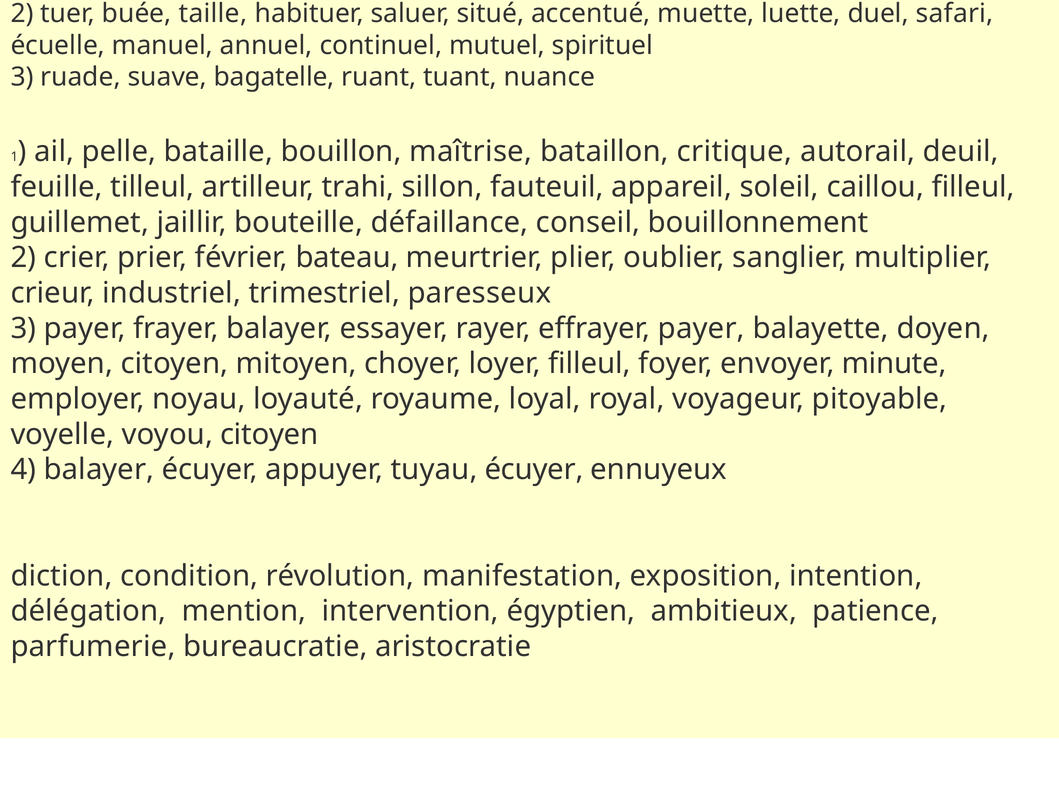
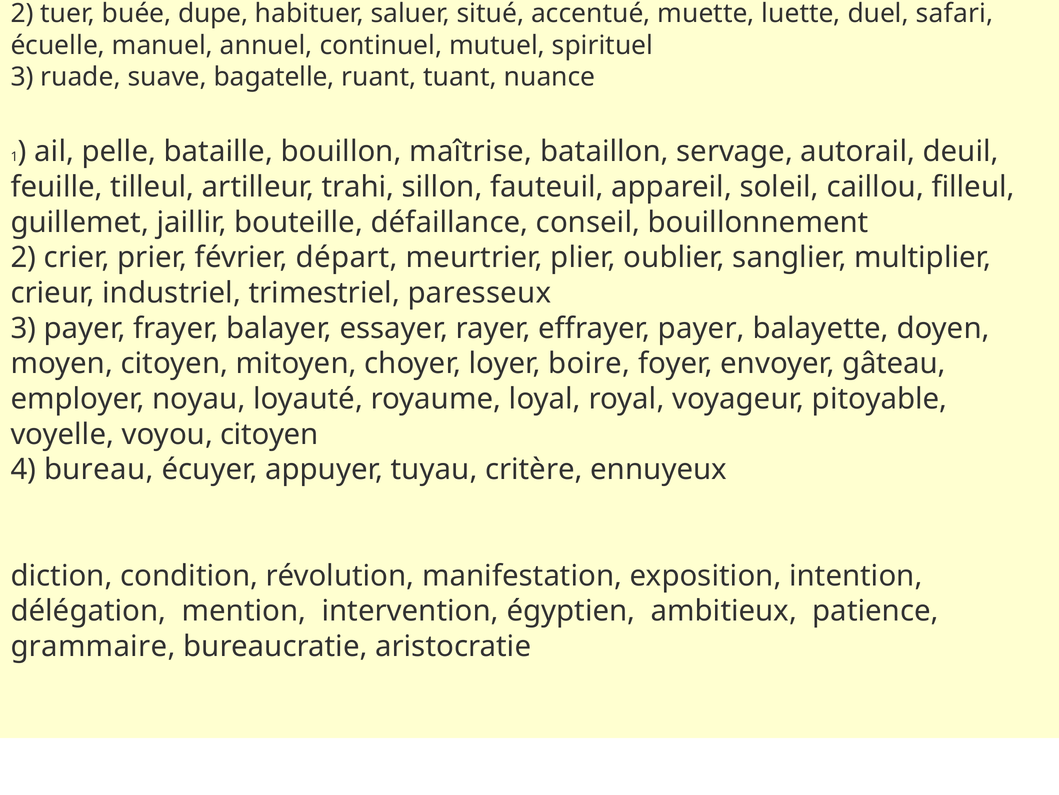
taille: taille -> dupe (213, 14)
critique: critique -> servage (735, 151)
bateau: bateau -> départ (347, 257)
loyer filleul: filleul -> boire (589, 363)
minute: minute -> gâteau (894, 363)
4 balayer: balayer -> bureau (99, 469)
tuyau écuyer: écuyer -> critère (534, 469)
parfumerie: parfumerie -> grammaire (93, 646)
